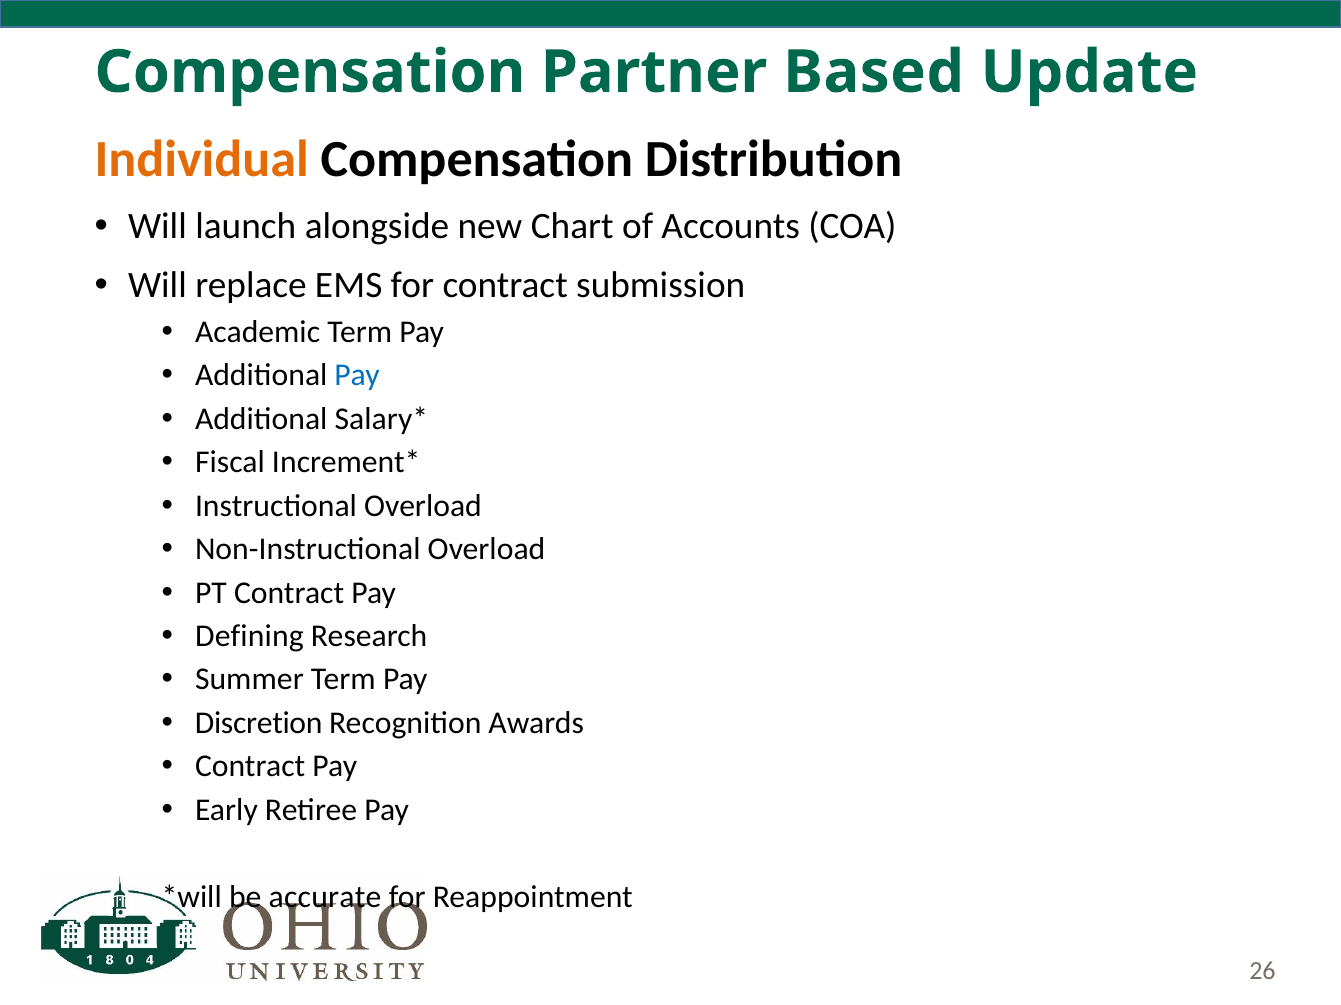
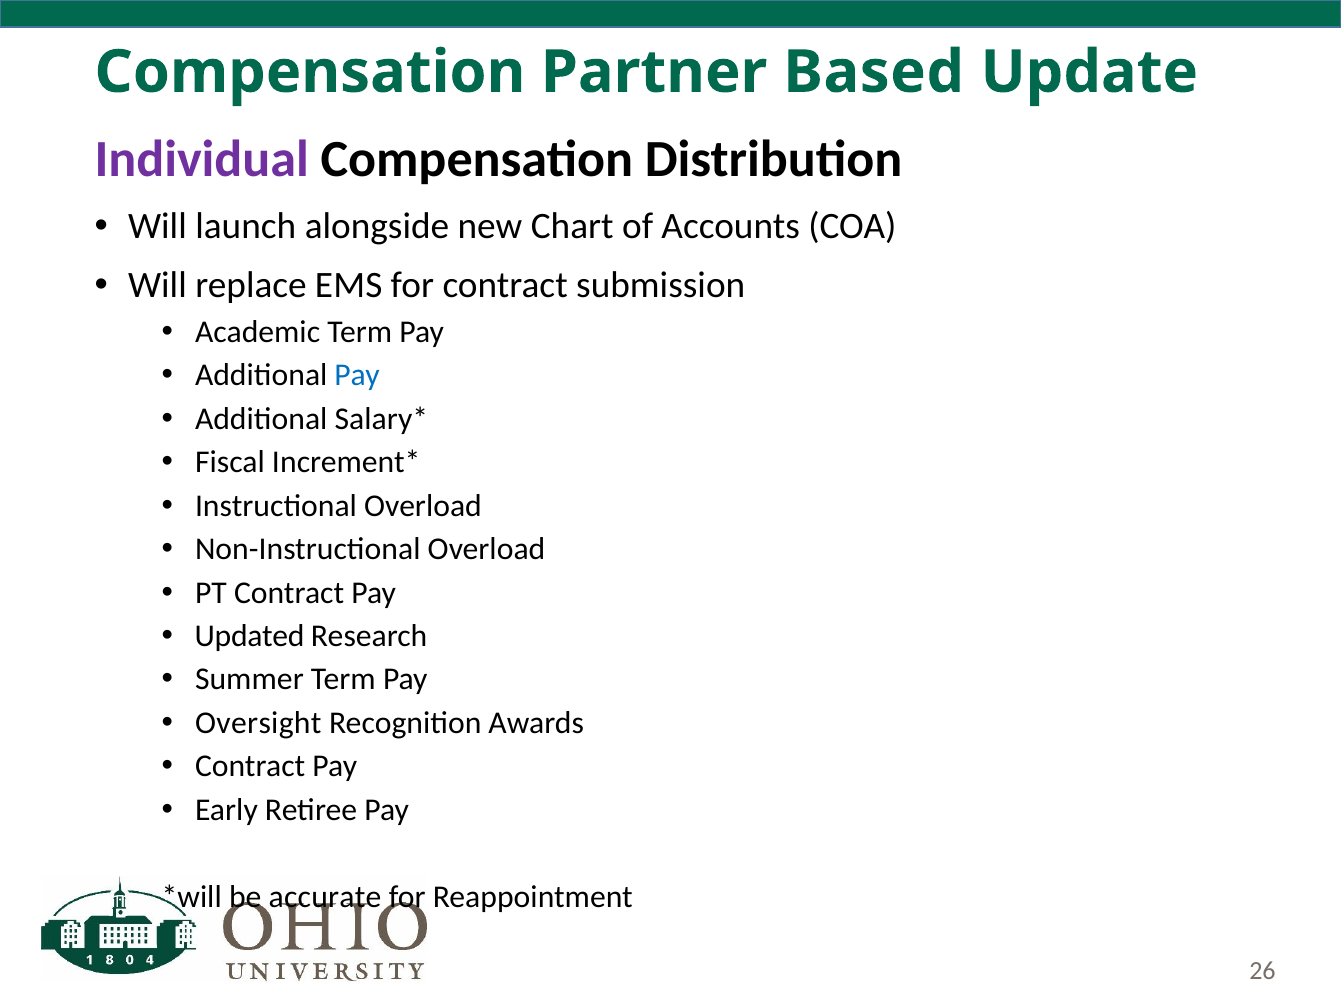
Individual colour: orange -> purple (202, 160)
Defining: Defining -> Updated (250, 636)
Discretion: Discretion -> Oversight (258, 724)
